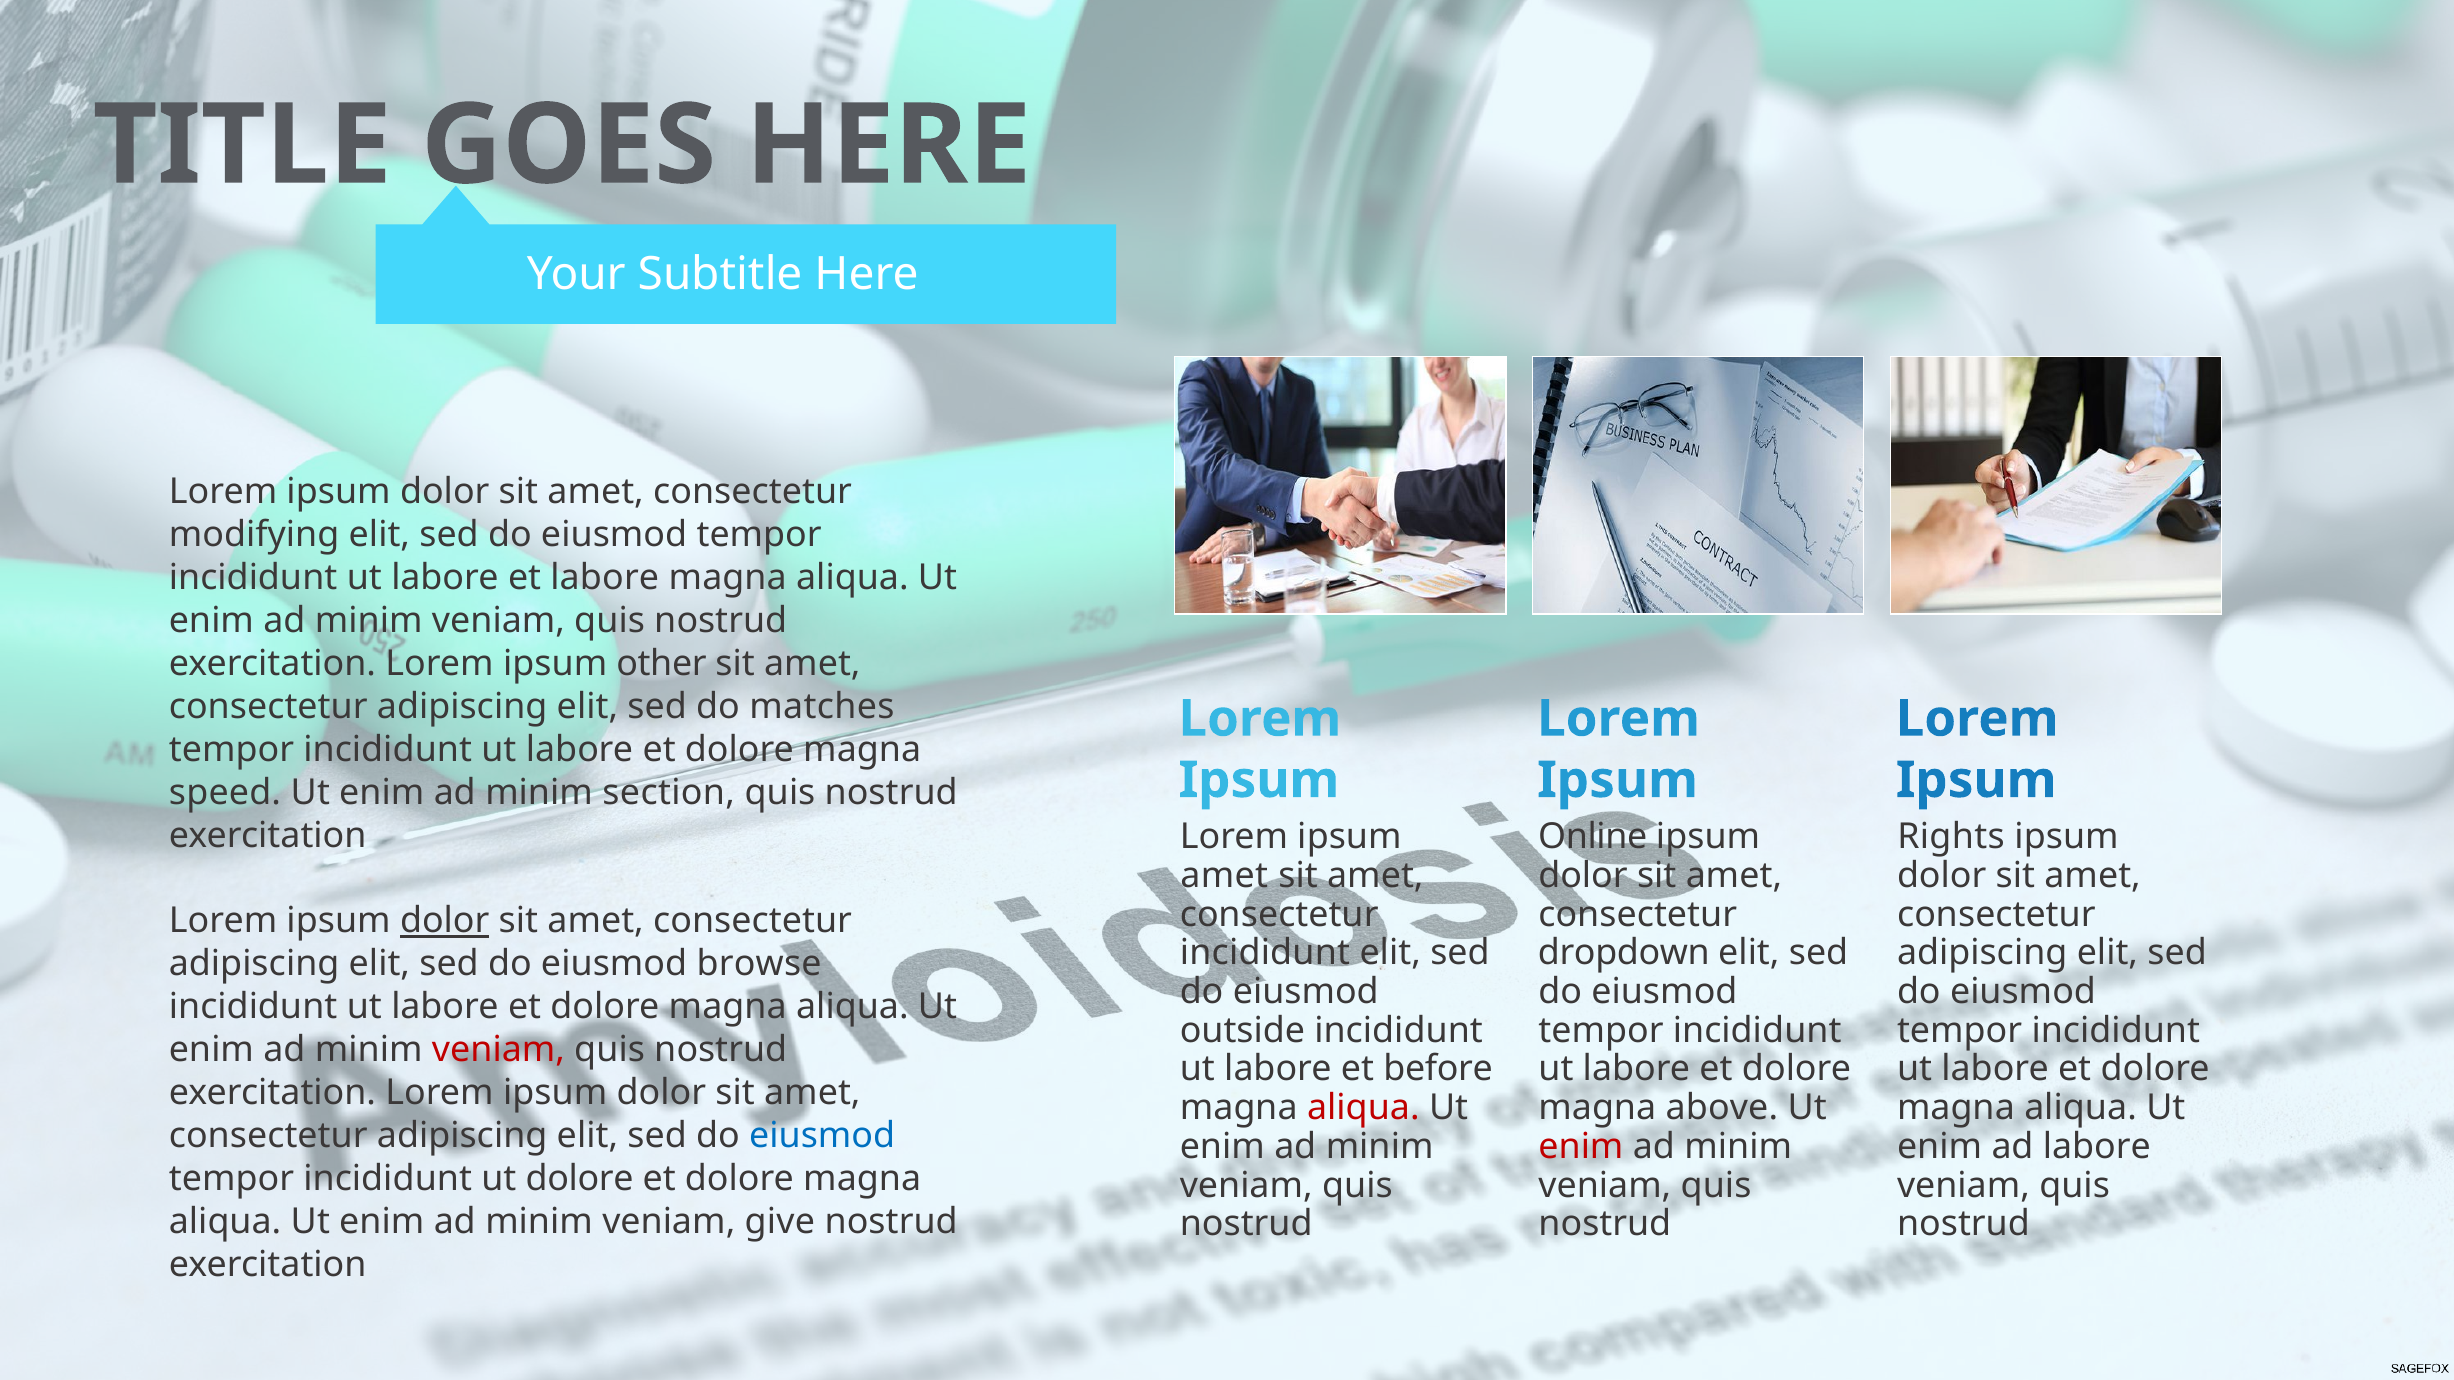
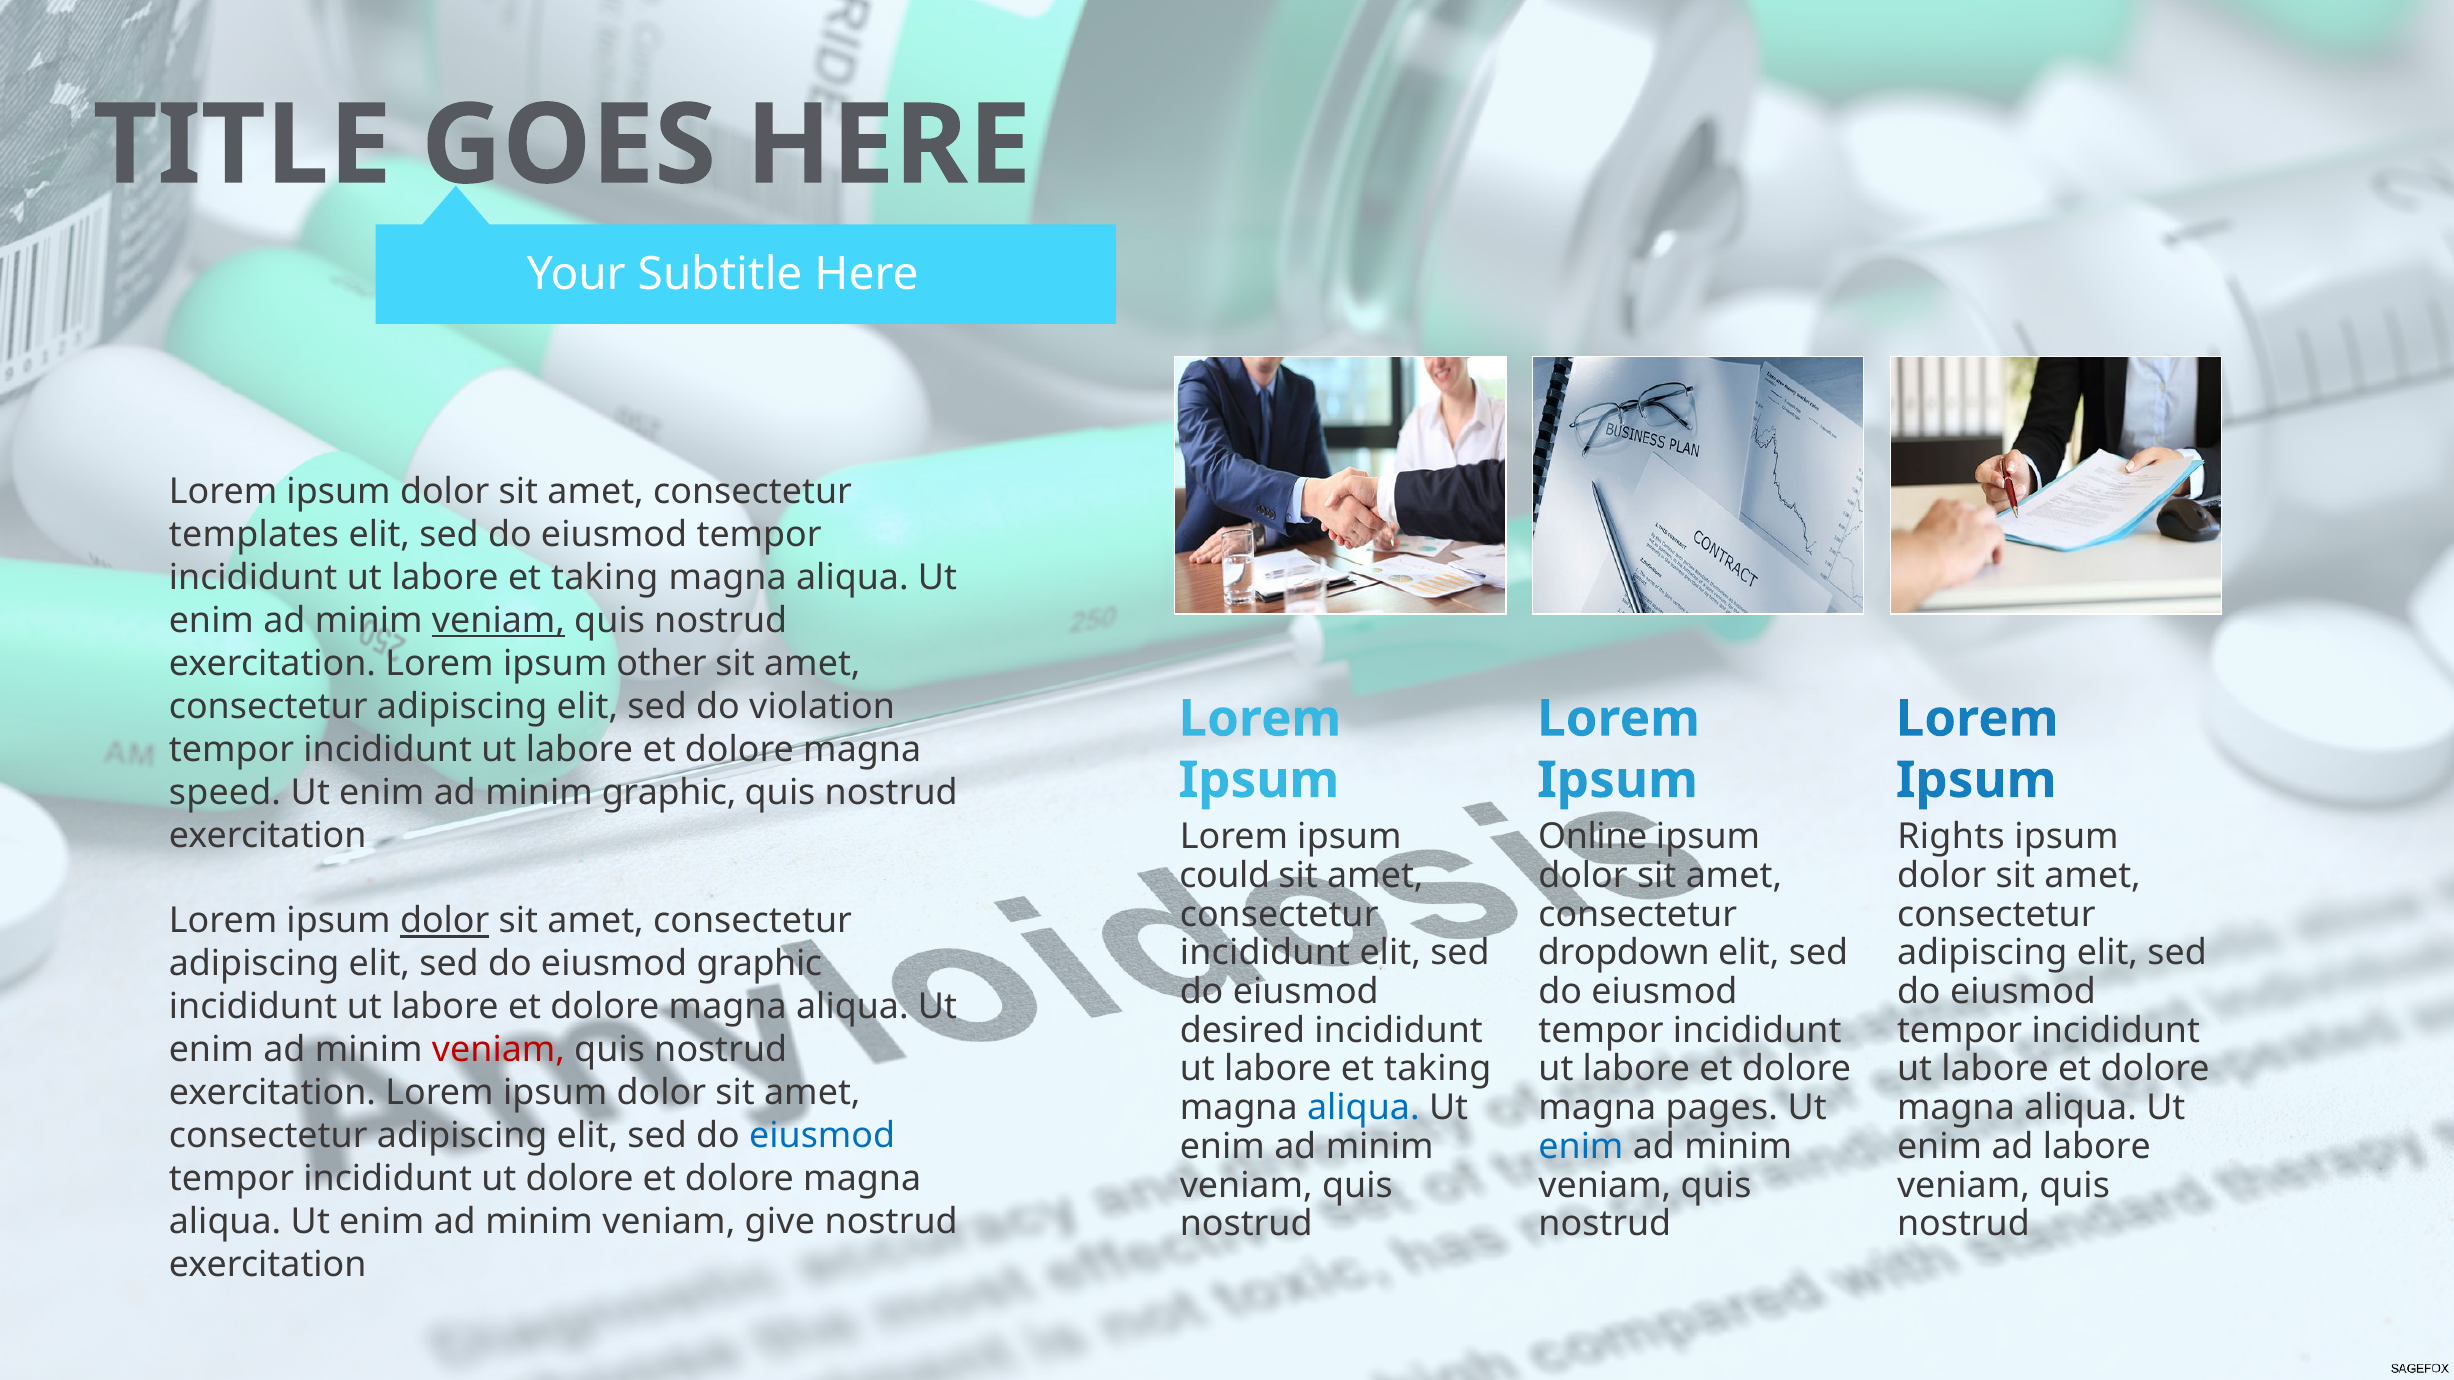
modifying: modifying -> templates (254, 535)
labore: labore -> taking (605, 578)
veniam underline: none -> present (499, 621)
matches: matches -> violation (822, 707)
minim section: section -> graphic (669, 792)
amet: amet -> could (1225, 876)
eiusmod browse: browse -> graphic (759, 964)
outside: outside -> desired (1242, 1031)
before: before -> taking (1438, 1069)
aliqua colour: red -> blue (1363, 1108)
above: above -> pages (1722, 1108)
enim colour: red -> blue (1581, 1147)
